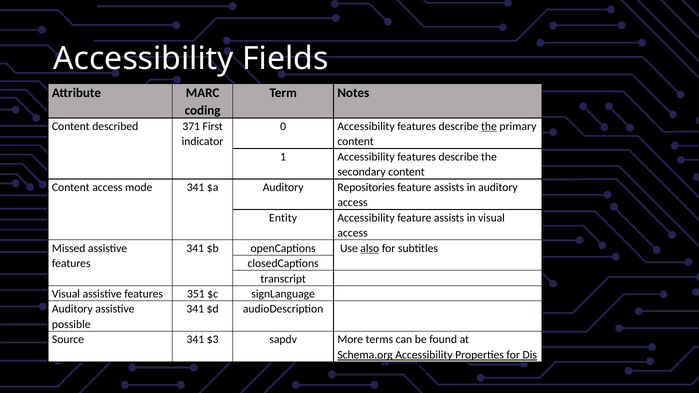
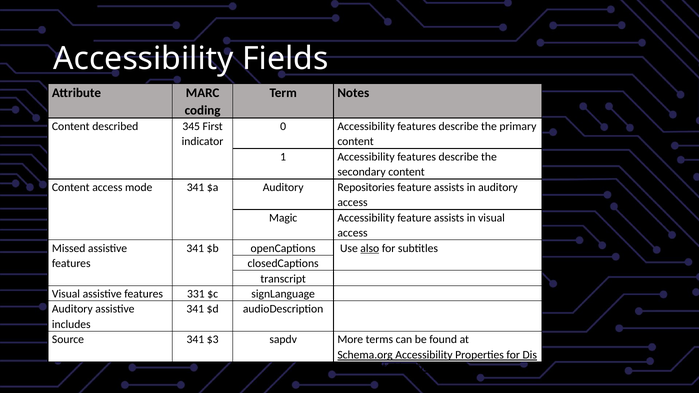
371: 371 -> 345 (191, 126)
the underline: present -> none (489, 126)
Entity: Entity -> Magic (283, 218)
351: 351 -> 331 (196, 294)
possible: possible -> includes (71, 325)
